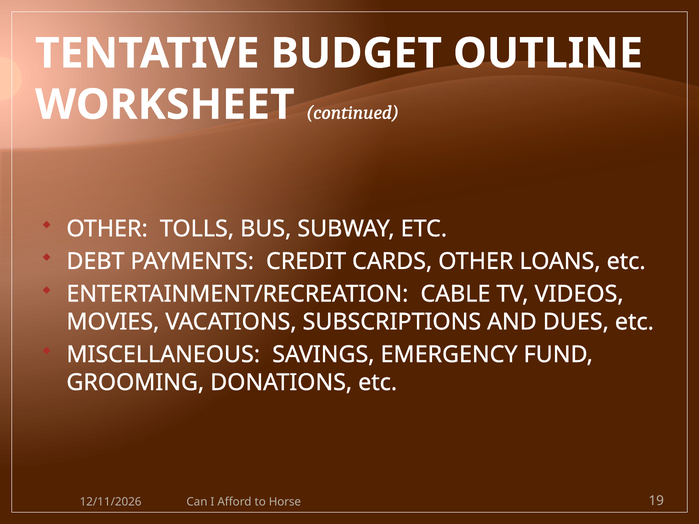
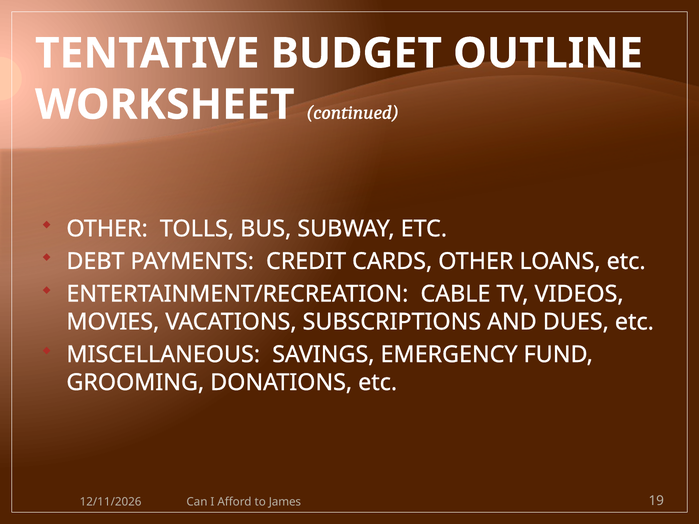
Horse: Horse -> James (285, 502)
